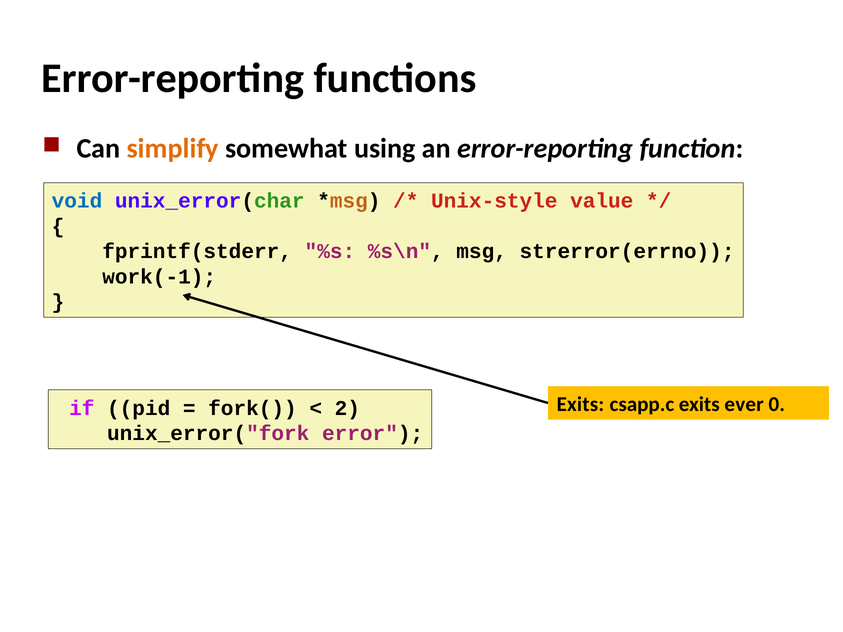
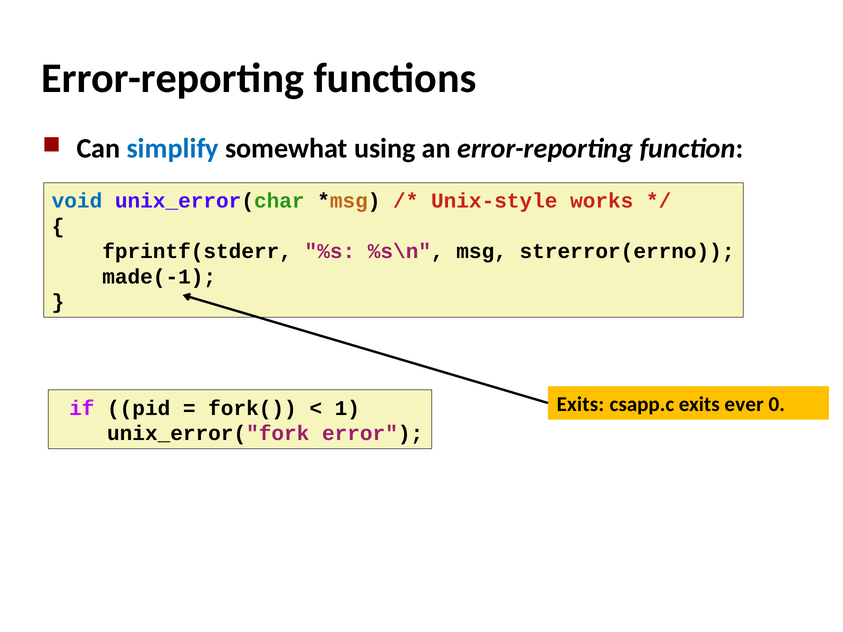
simplify colour: orange -> blue (173, 149)
value: value -> works (602, 201)
work(-1: work(-1 -> made(-1 (159, 277)
2: 2 -> 1 (347, 408)
